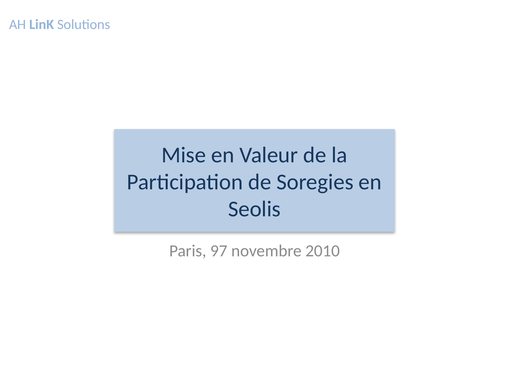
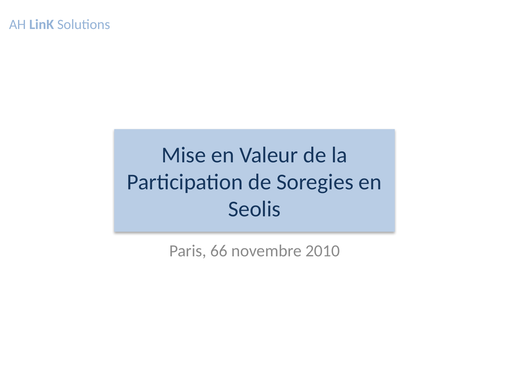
97: 97 -> 66 (219, 252)
